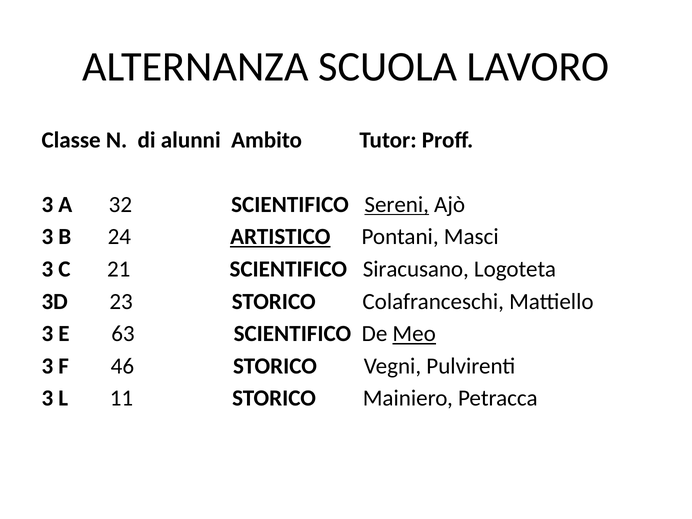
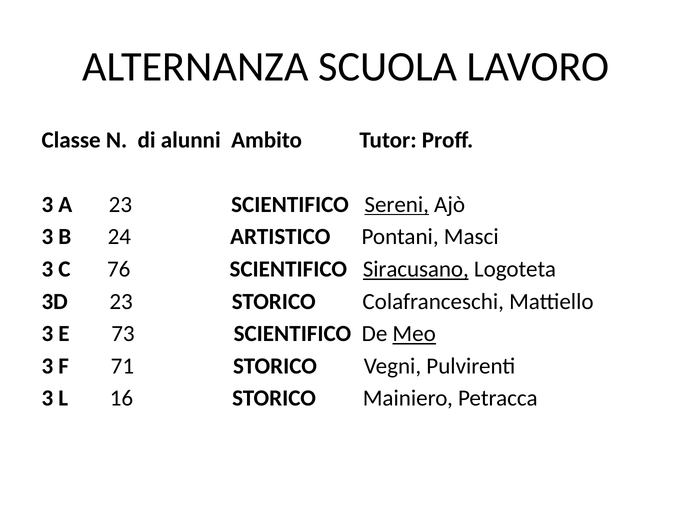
A 32: 32 -> 23 (120, 205)
ARTISTICO underline: present -> none (280, 237)
21: 21 -> 76 (119, 269)
Siracusano underline: none -> present (416, 269)
63: 63 -> 73 (123, 334)
46: 46 -> 71 (122, 366)
11: 11 -> 16 (121, 398)
